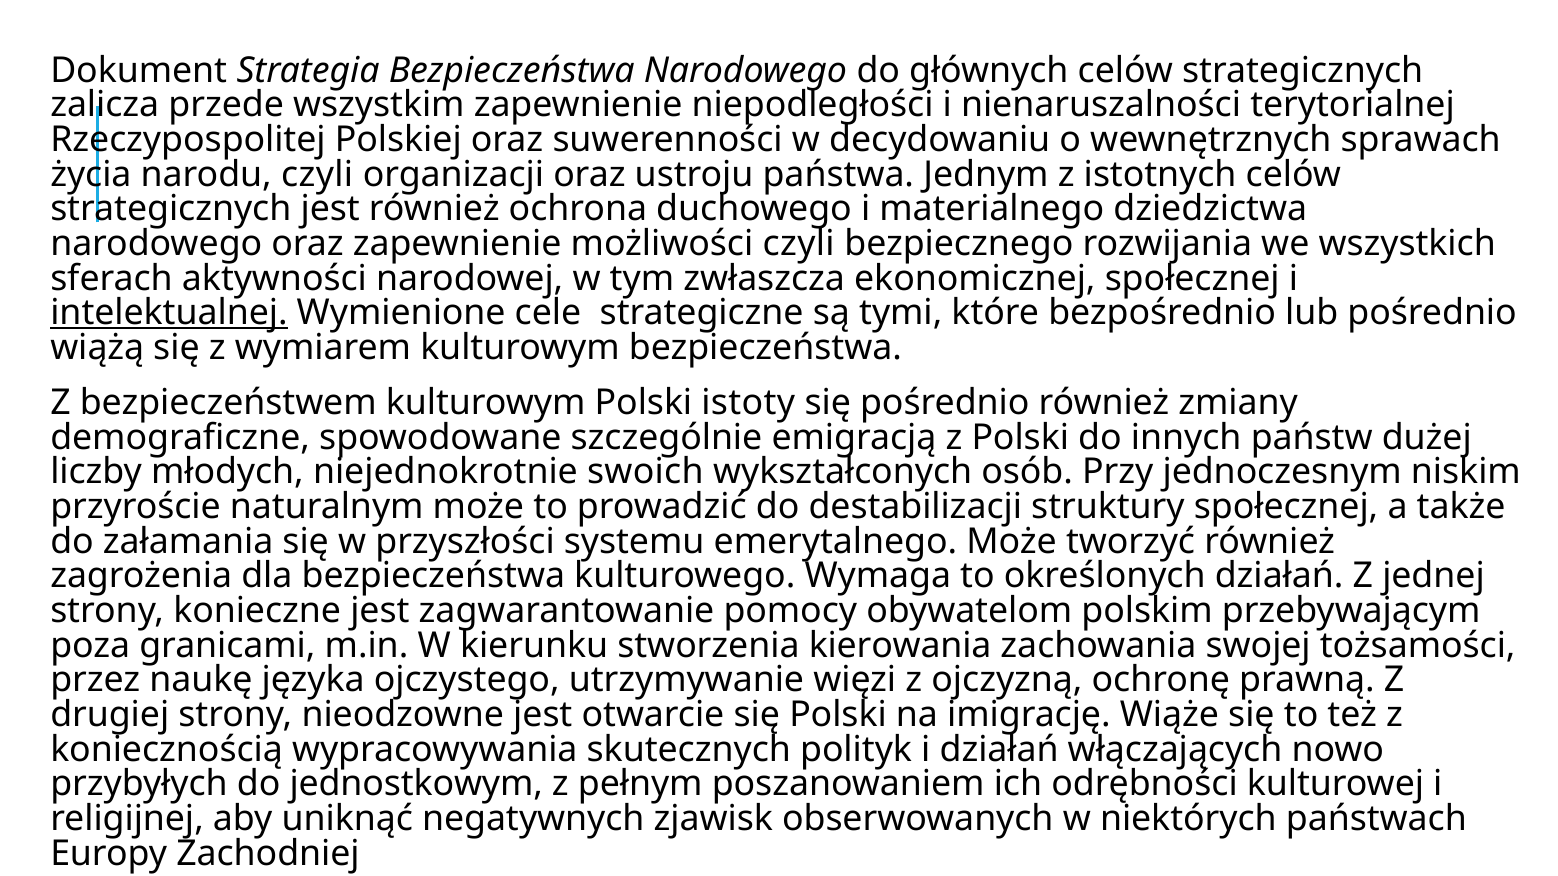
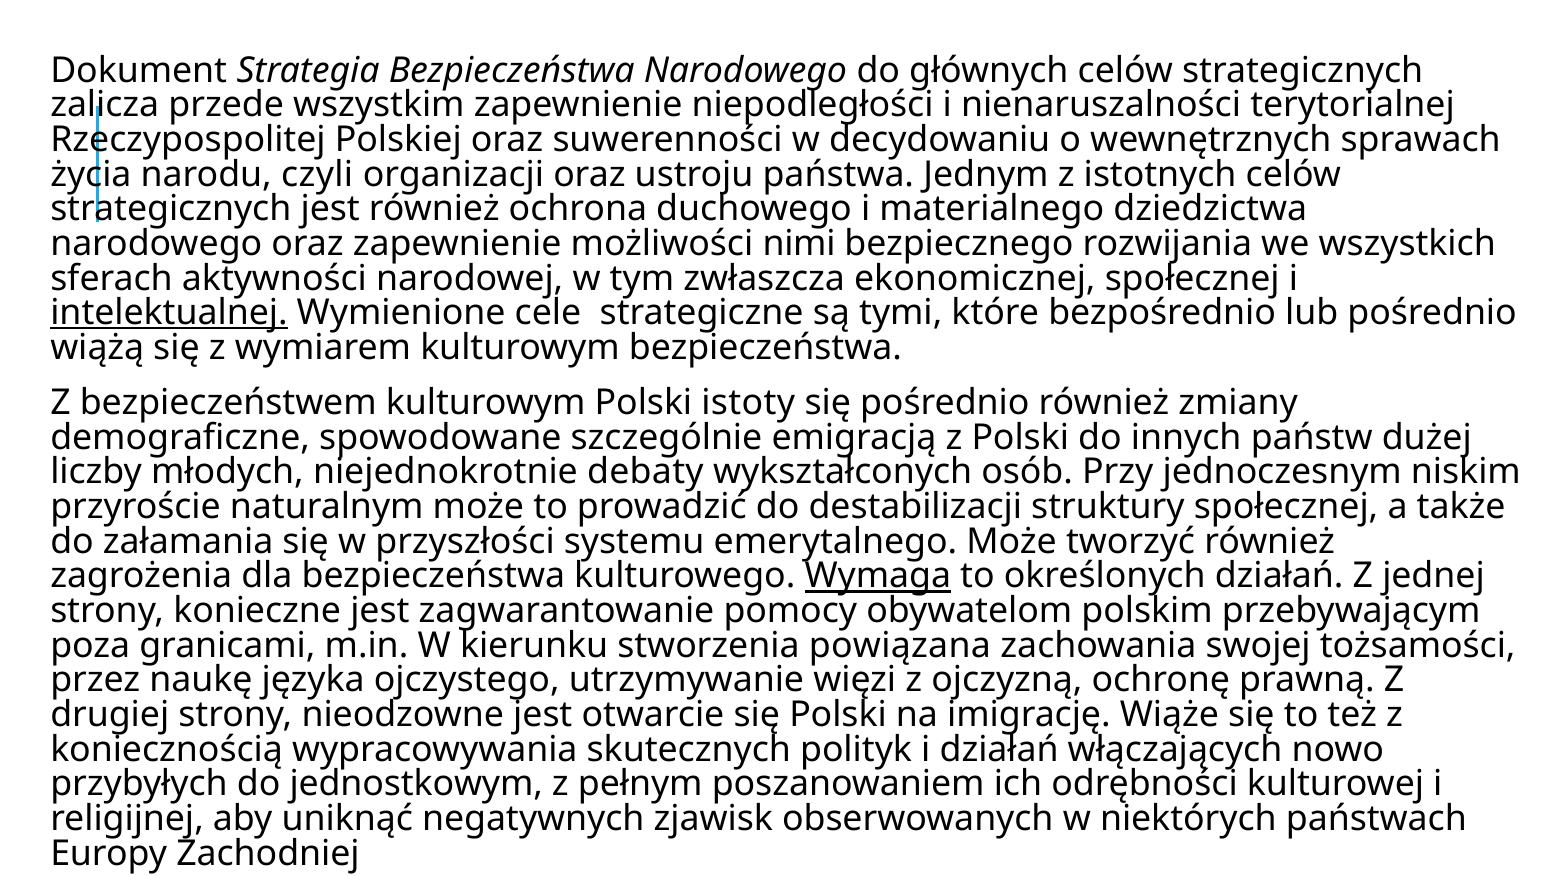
możliwości czyli: czyli -> nimi (799, 244)
swoich: swoich -> debaty (645, 472)
Wymaga underline: none -> present (878, 576)
kierowania: kierowania -> powiązana (900, 646)
